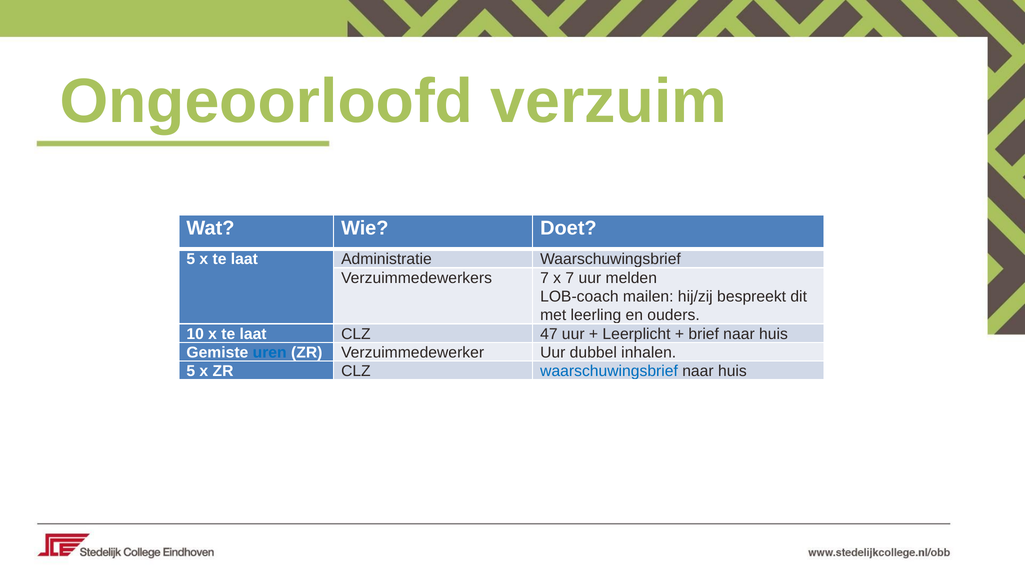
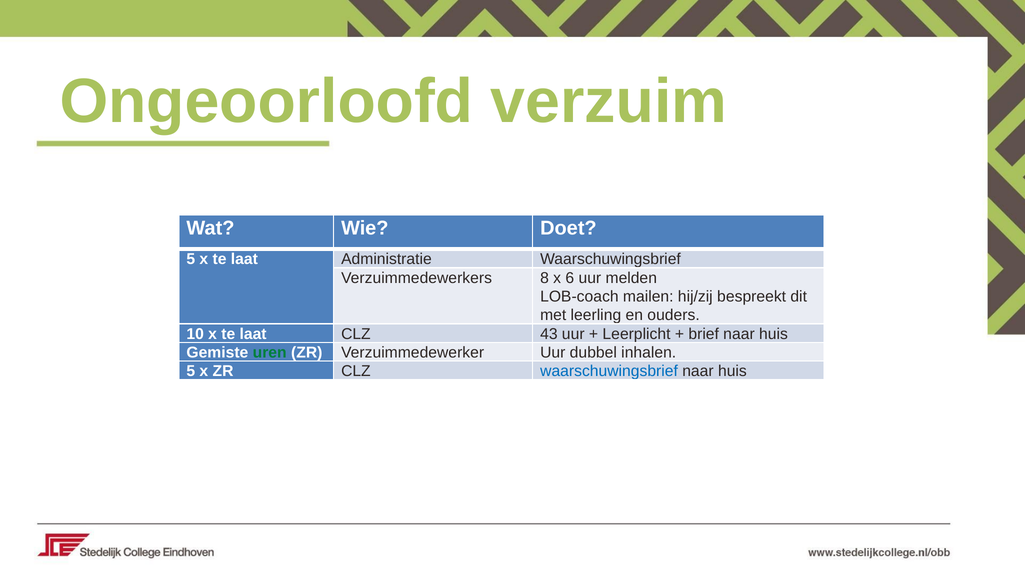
Verzuimmedewerkers 7: 7 -> 8 (545, 278)
x 7: 7 -> 6 (570, 278)
47: 47 -> 43 (549, 334)
uren colour: blue -> green (270, 352)
